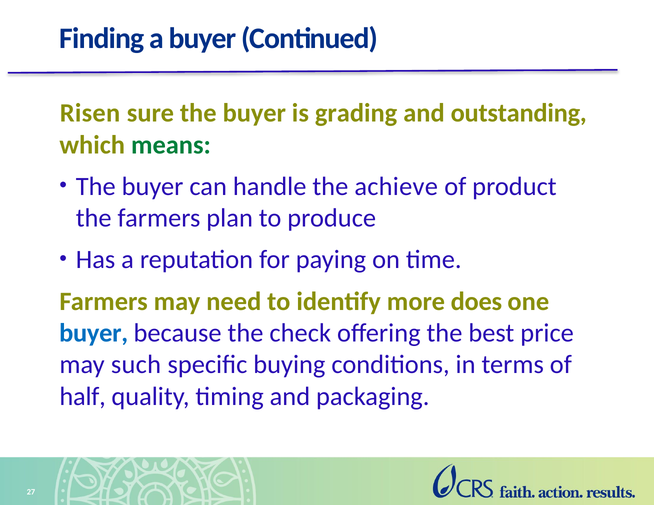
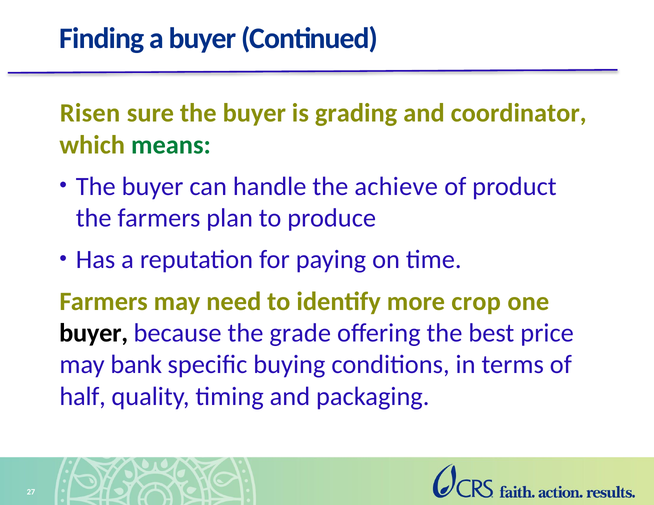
outstanding: outstanding -> coordinator (519, 113)
does: does -> crop (476, 302)
buyer colour: blue -> black (94, 333)
check: check -> grade (300, 333)
such: such -> bank (136, 365)
